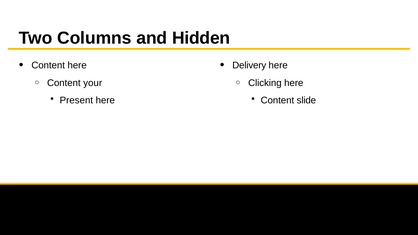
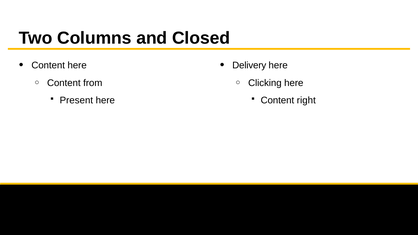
Hidden: Hidden -> Closed (201, 38)
your: your -> from (93, 83)
slide: slide -> right (306, 101)
